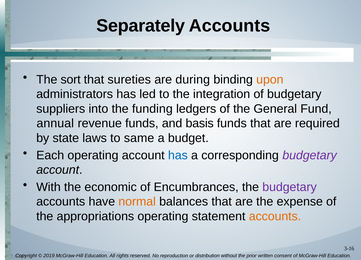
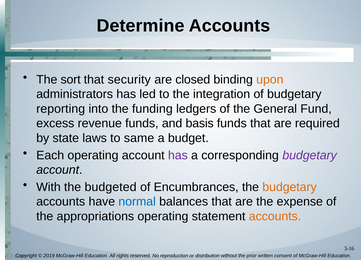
Separately: Separately -> Determine (141, 26)
sureties: sureties -> security (129, 80)
during: during -> closed (193, 80)
suppliers: suppliers -> reporting (61, 109)
annual: annual -> excess (55, 124)
has colour: blue -> purple (178, 156)
economic: economic -> budgeted (111, 188)
budgetary colour: purple -> orange (290, 188)
normal colour: orange -> blue (137, 202)
